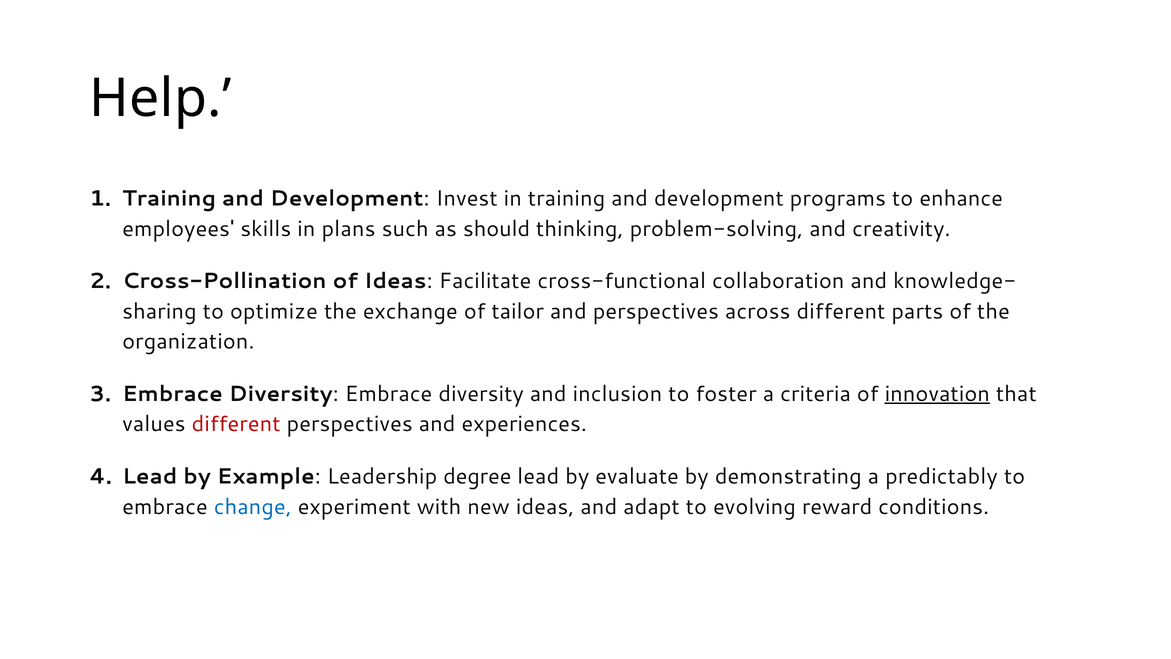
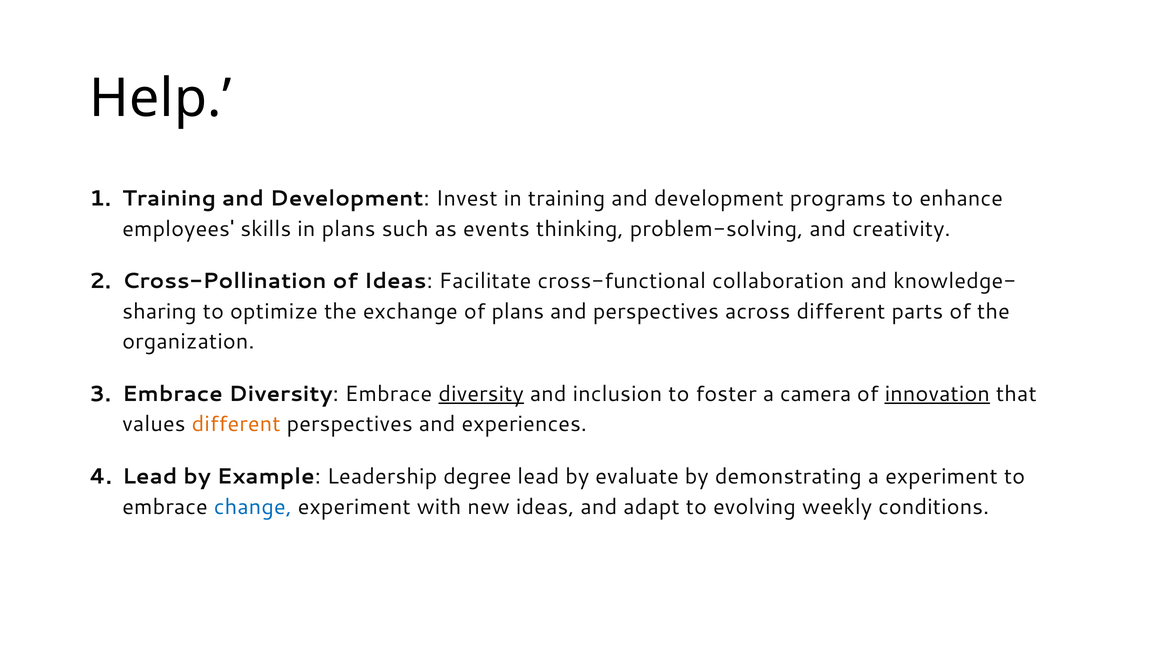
should: should -> events (496, 229)
of tailor: tailor -> plans (518, 311)
diversity underline: none -> present (481, 394)
criteria: criteria -> camera (816, 394)
different colour: red -> orange (236, 424)
a predictably: predictably -> experiment (941, 476)
reward: reward -> weekly (837, 507)
